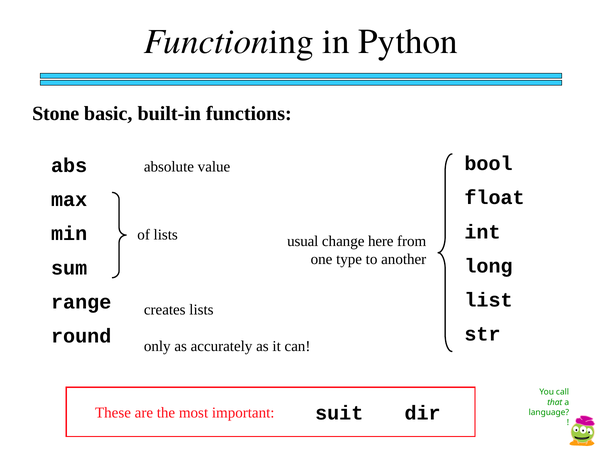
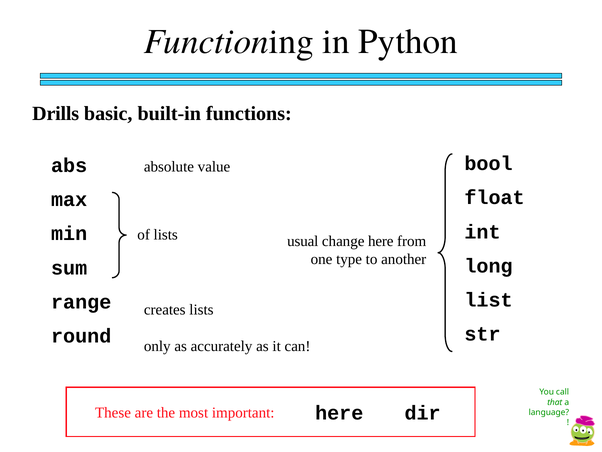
Stone: Stone -> Drills (56, 114)
suit: suit -> here (339, 413)
